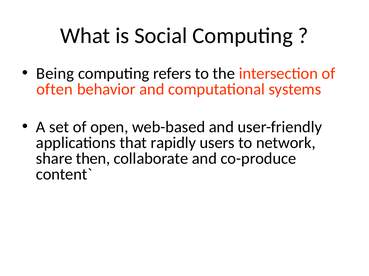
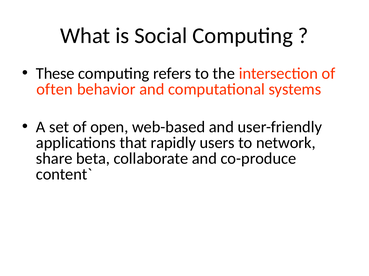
Being: Being -> These (55, 74)
then: then -> beta (93, 159)
